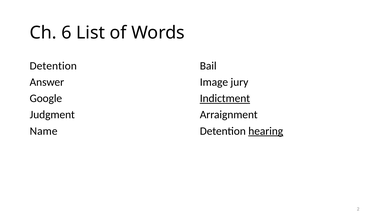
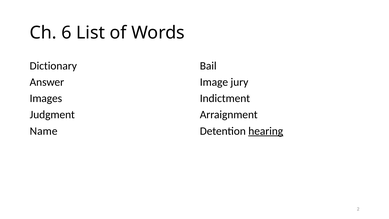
Detention: Detention -> Dictionary (53, 66)
Google: Google -> Images (46, 98)
Indictment underline: present -> none (225, 98)
